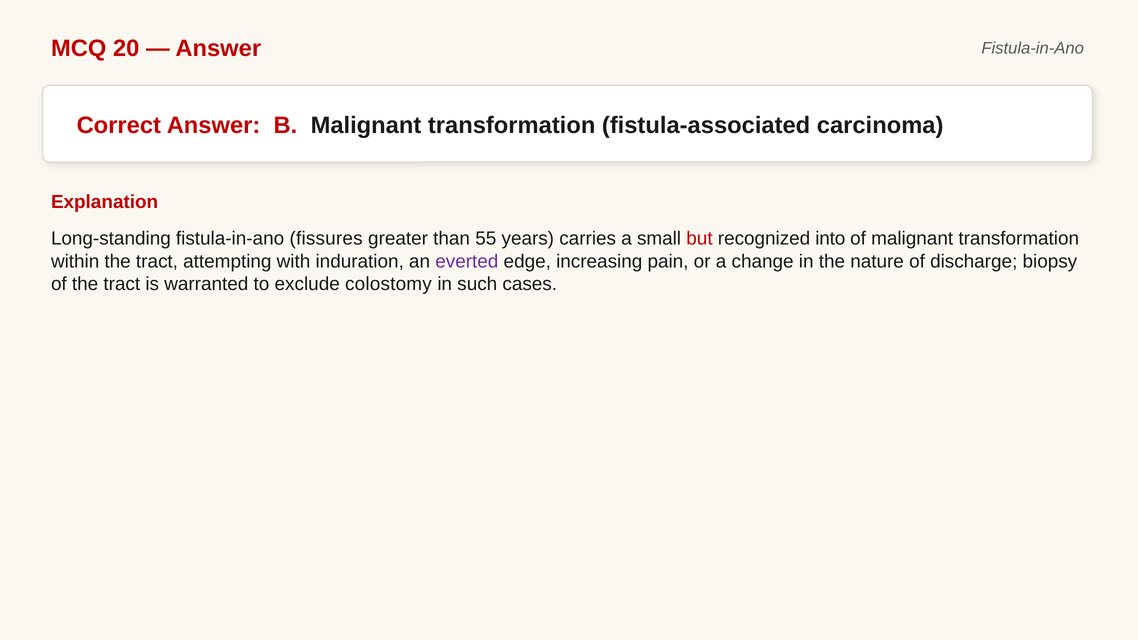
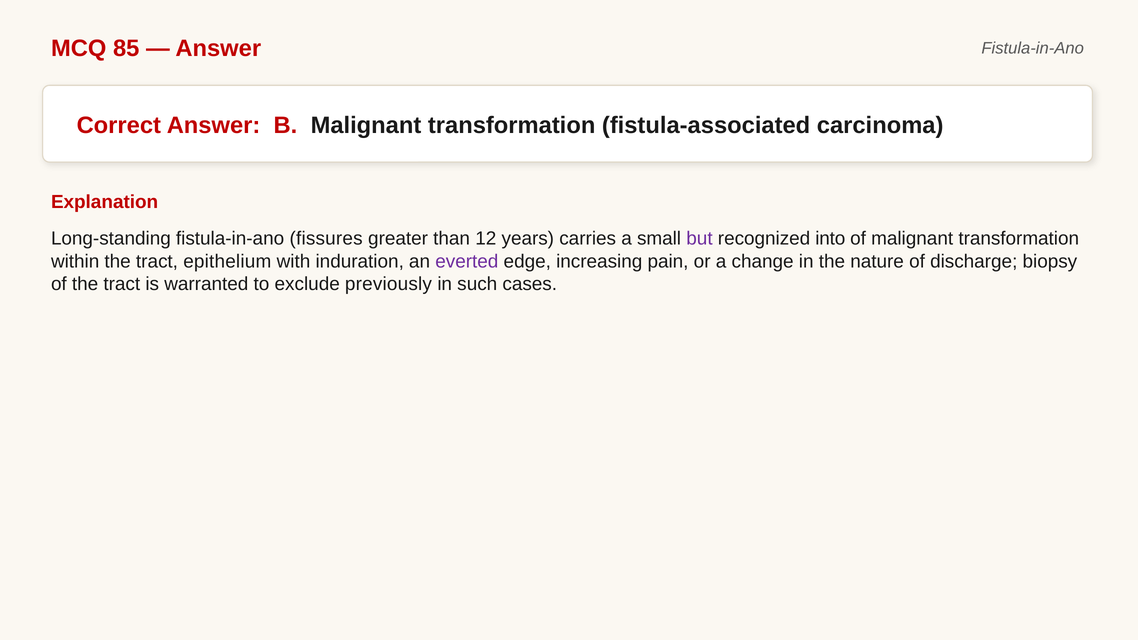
20: 20 -> 85 (126, 49)
55: 55 -> 12 (486, 239)
but colour: red -> purple (699, 239)
attempting: attempting -> epithelium (227, 262)
colostomy: colostomy -> previously (388, 284)
